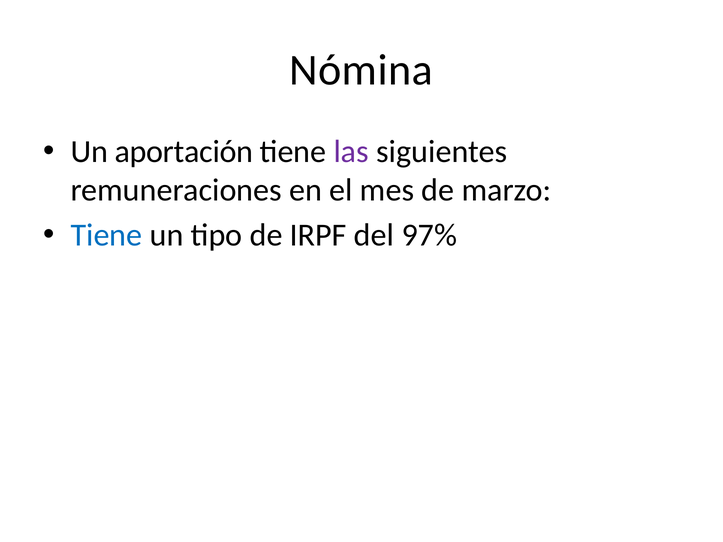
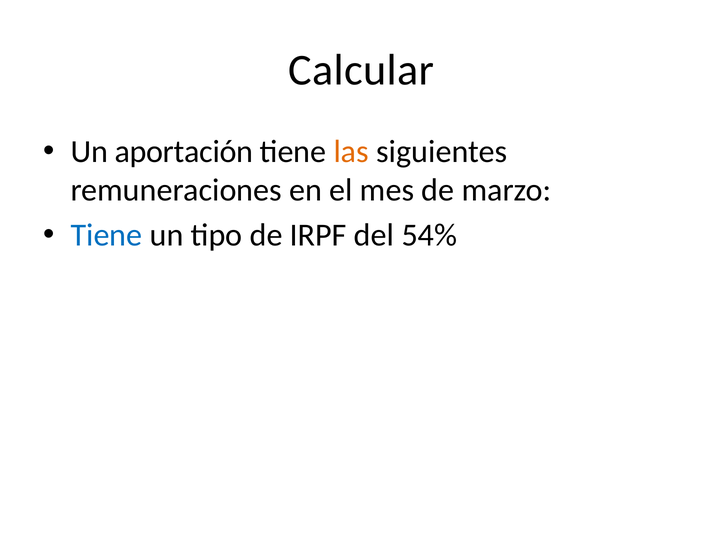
Nómina: Nómina -> Calcular (361, 70)
las colour: purple -> orange (351, 152)
97%: 97% -> 54% (429, 235)
